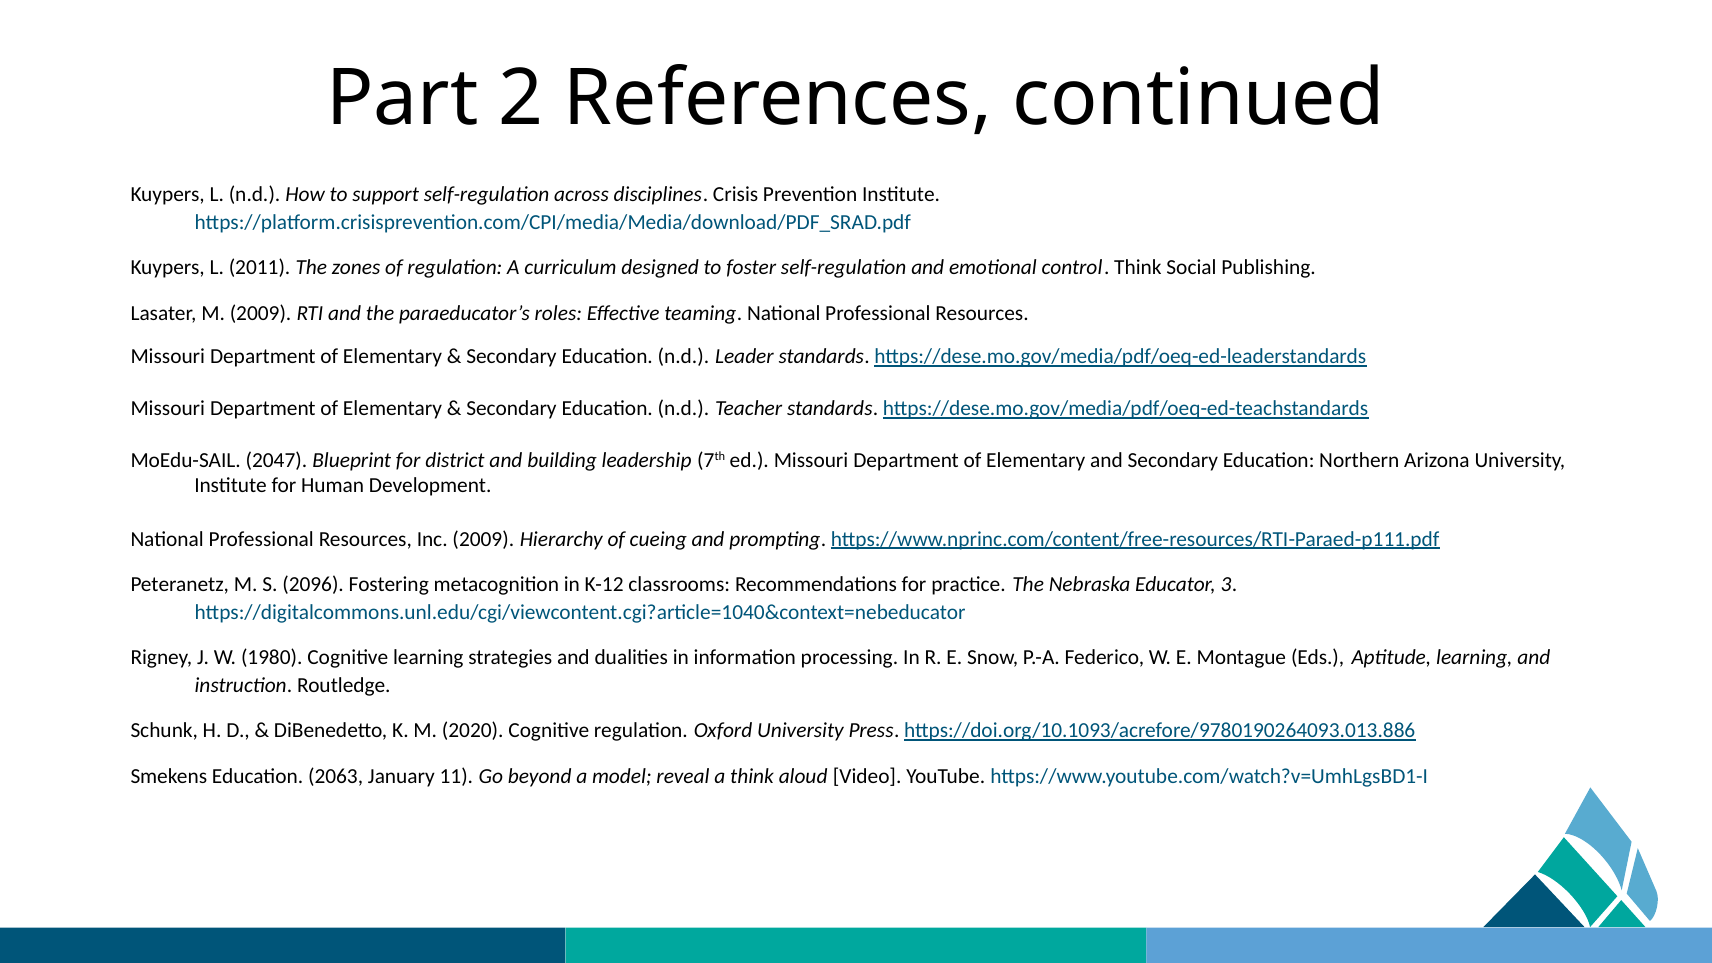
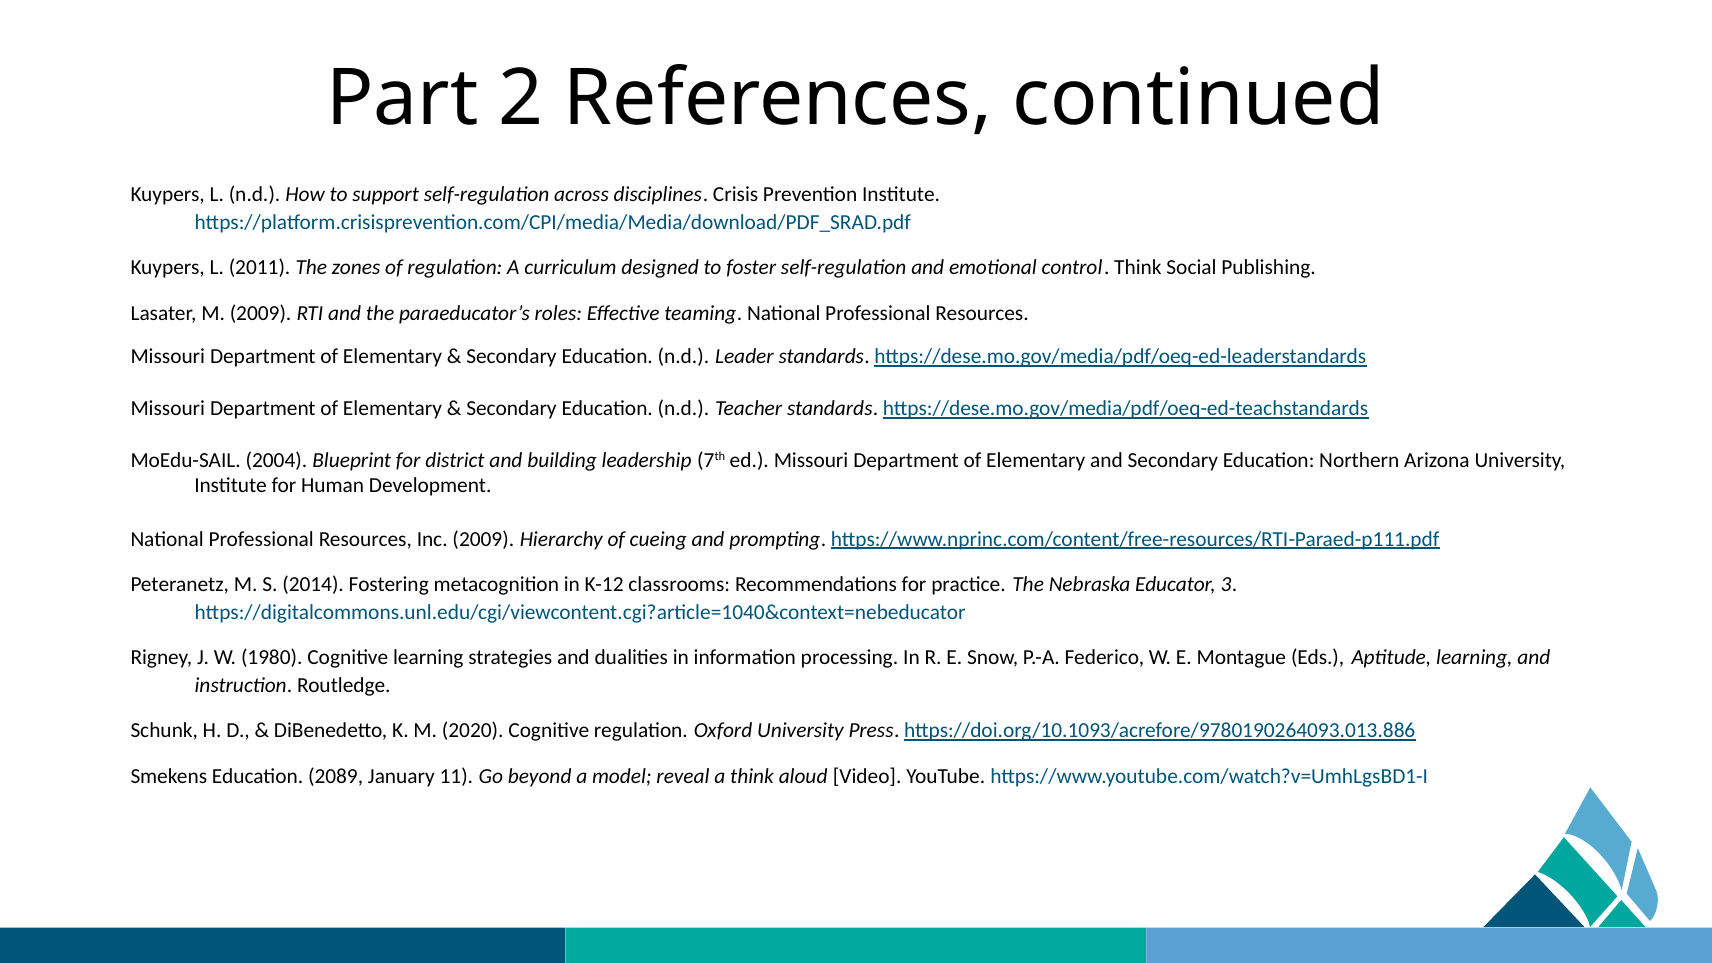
2047: 2047 -> 2004 (276, 460)
2096: 2096 -> 2014 (313, 585)
2063: 2063 -> 2089 (336, 776)
